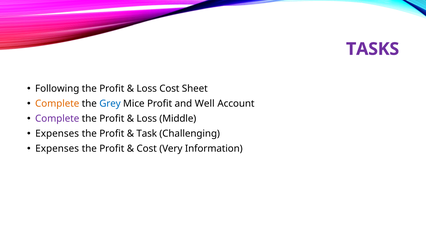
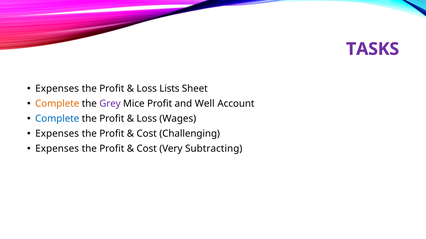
Following: Following -> Expenses (57, 89)
Loss Cost: Cost -> Lists (169, 89)
Grey colour: blue -> purple (110, 104)
Complete colour: purple -> blue (57, 119)
Middle: Middle -> Wages (178, 119)
Task: Task -> Cost (147, 134)
Information: Information -> Subtracting (214, 149)
